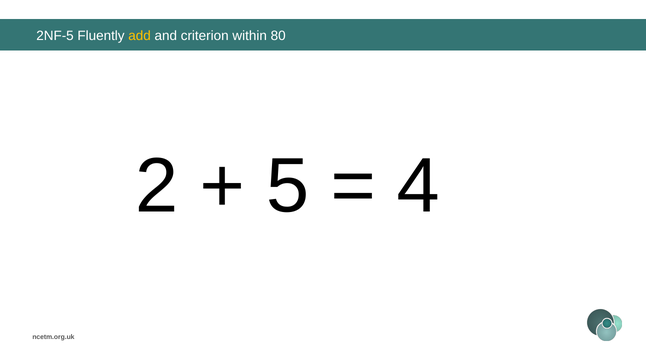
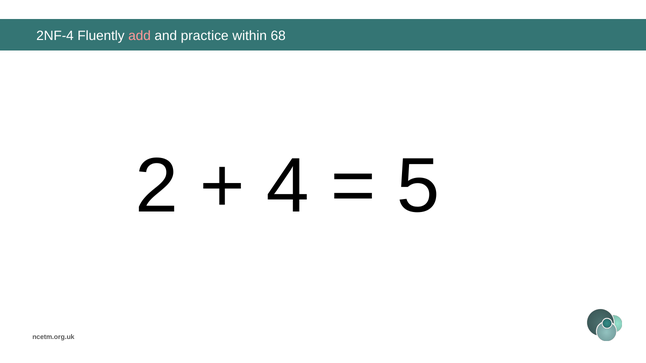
2NF-5: 2NF-5 -> 2NF-4 (55, 36)
add colour: yellow -> pink (140, 36)
criterion: criterion -> practice (205, 36)
80: 80 -> 68 (278, 36)
5: 5 -> 4 (288, 186)
4: 4 -> 5 (418, 186)
